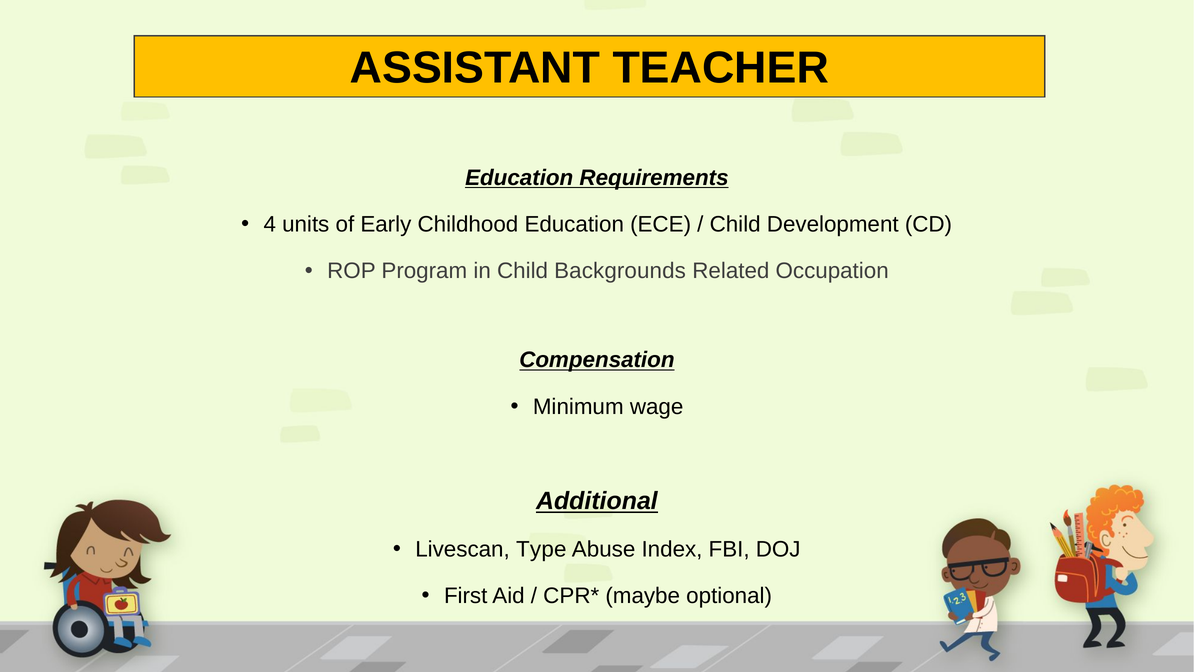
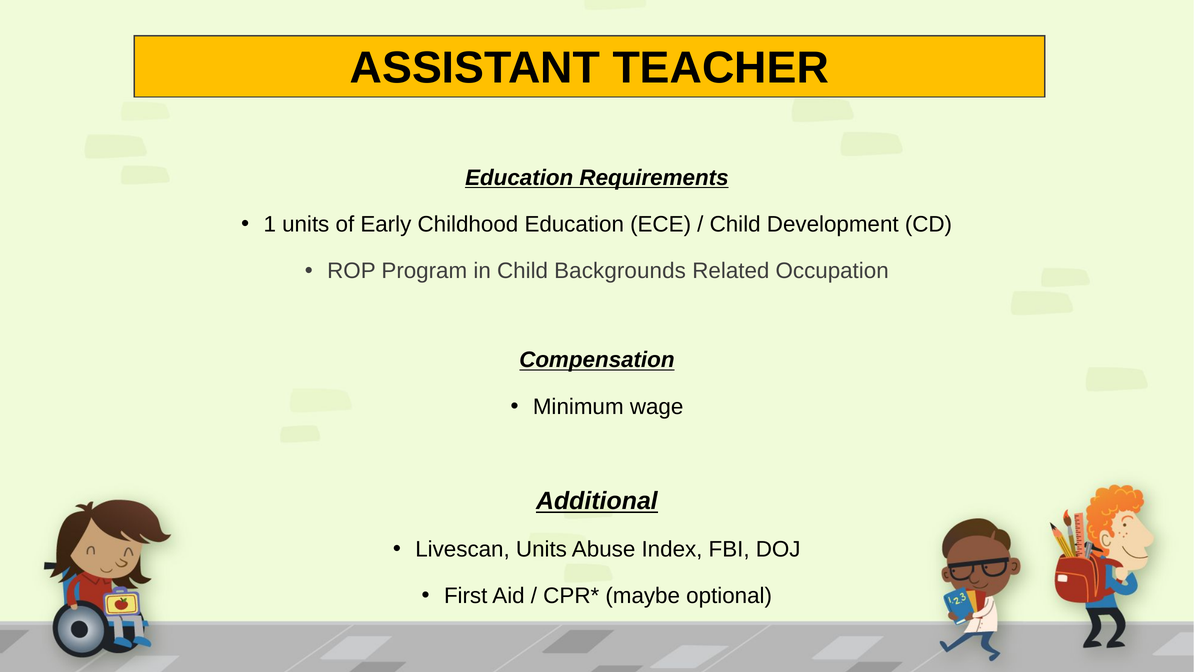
4: 4 -> 1 (270, 224)
Livescan Type: Type -> Units (541, 549)
